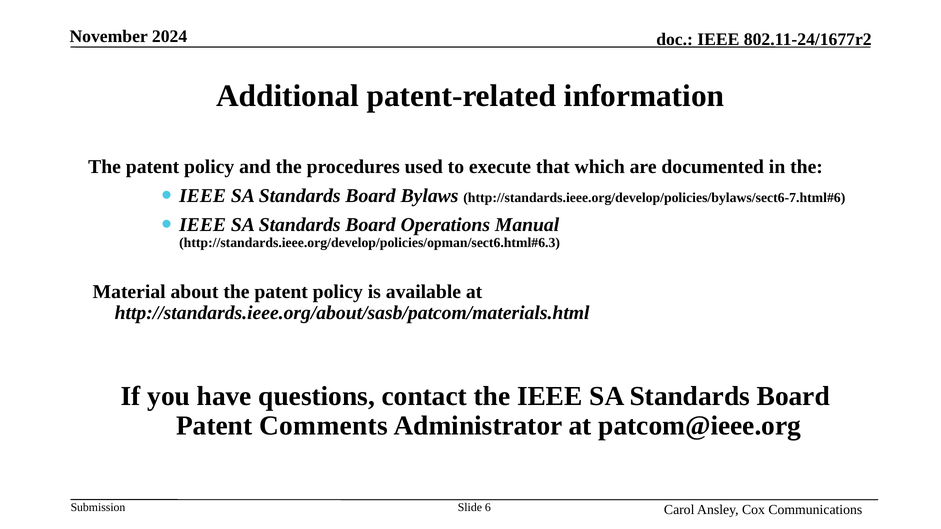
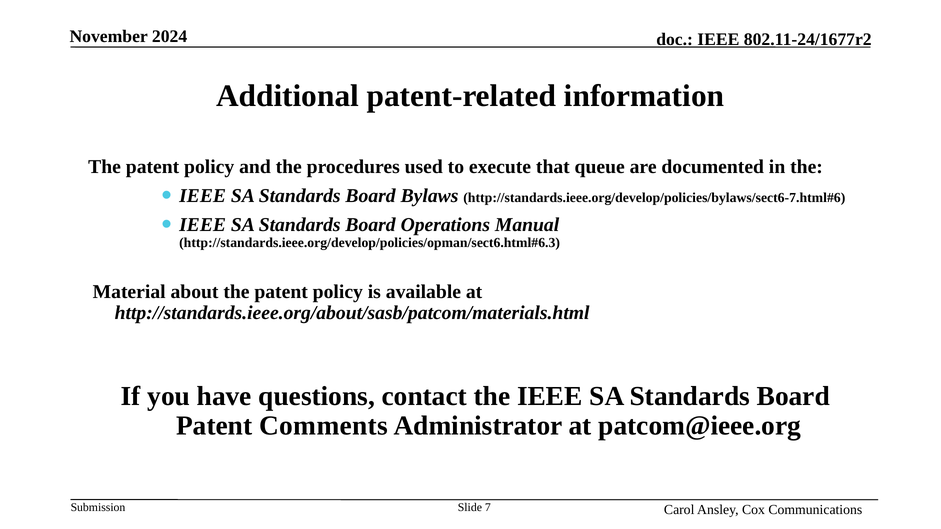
which: which -> queue (600, 167)
6: 6 -> 7 (488, 508)
